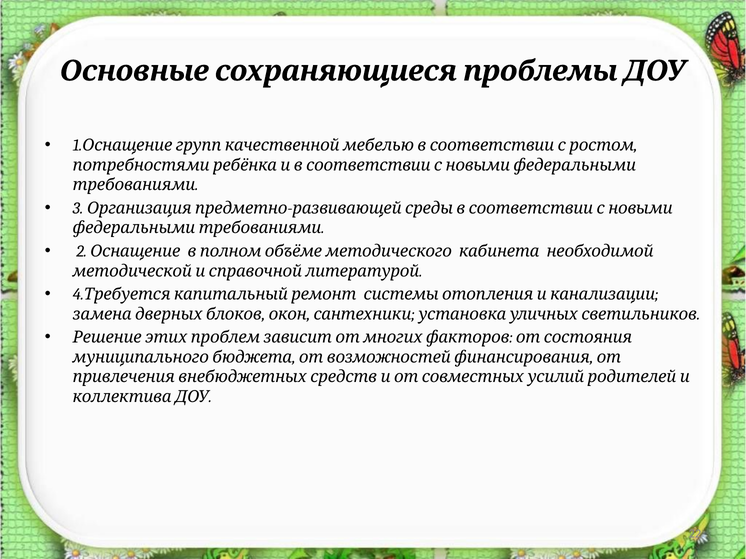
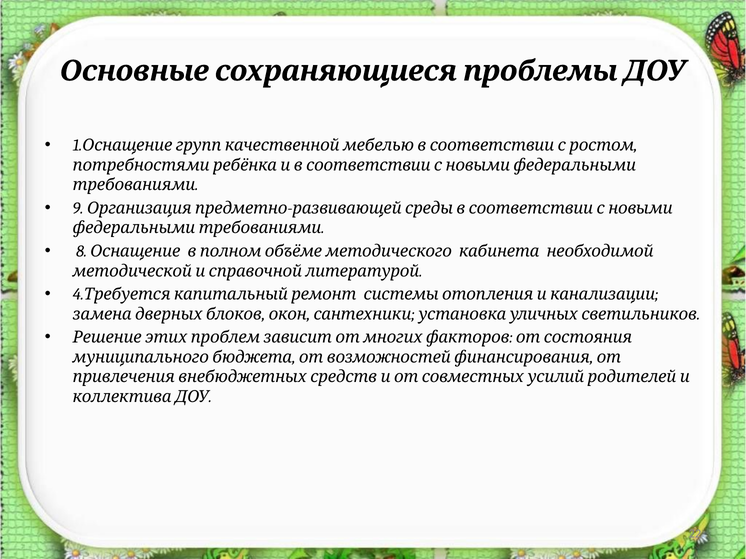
3: 3 -> 9 (78, 208)
2: 2 -> 8 (82, 251)
